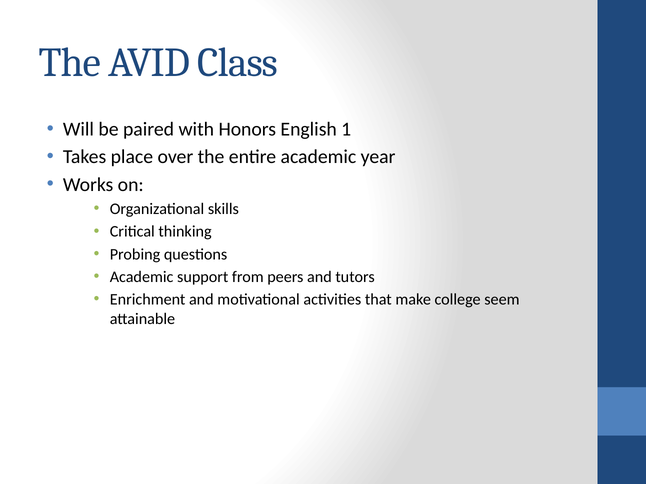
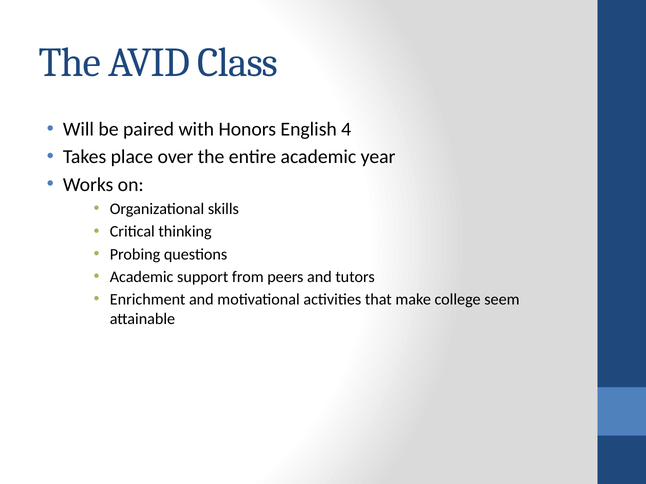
1: 1 -> 4 (346, 130)
